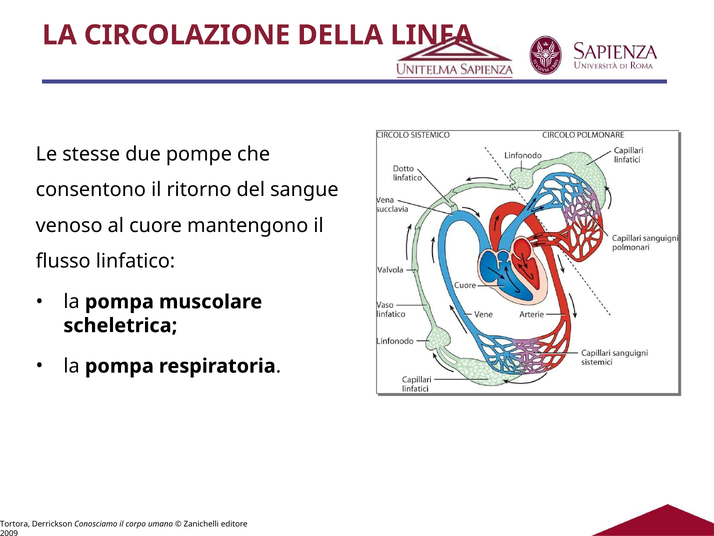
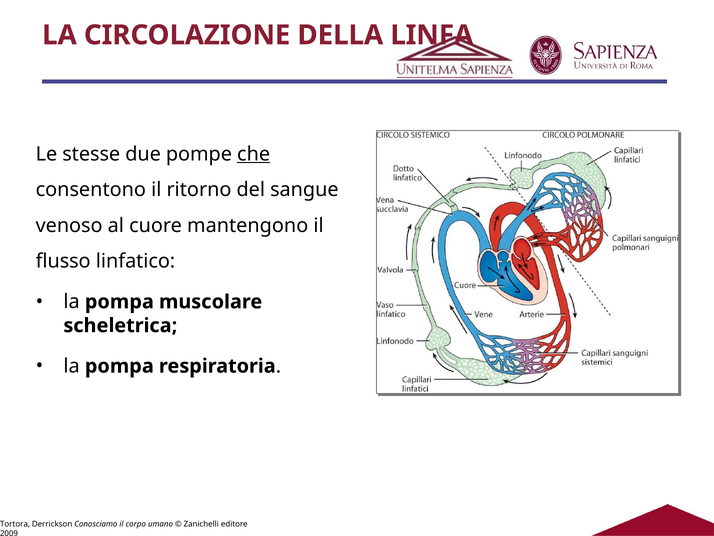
che underline: none -> present (254, 154)
